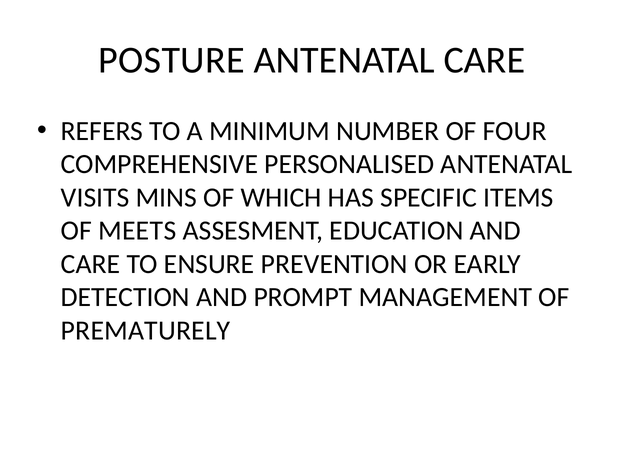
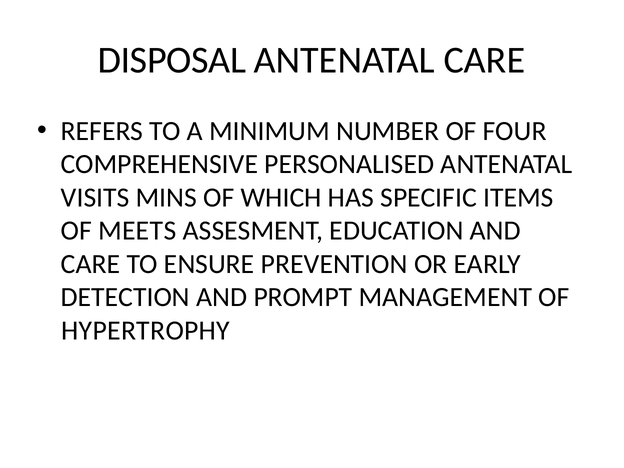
POSTURE: POSTURE -> DISPOSAL (172, 60)
PREMATURELY: PREMATURELY -> HYPERTROPHY (146, 331)
